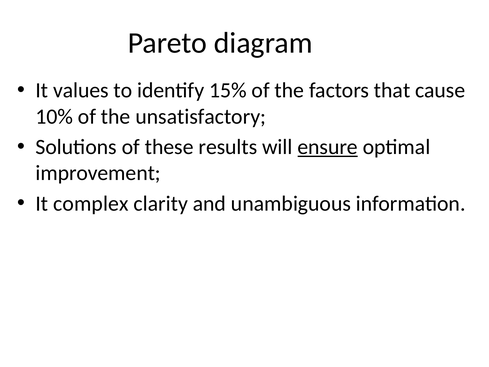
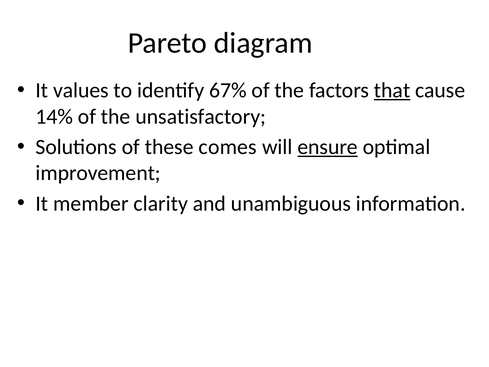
15%: 15% -> 67% (228, 90)
that underline: none -> present (392, 90)
10%: 10% -> 14% (54, 116)
results: results -> comes (228, 147)
complex: complex -> member (91, 203)
